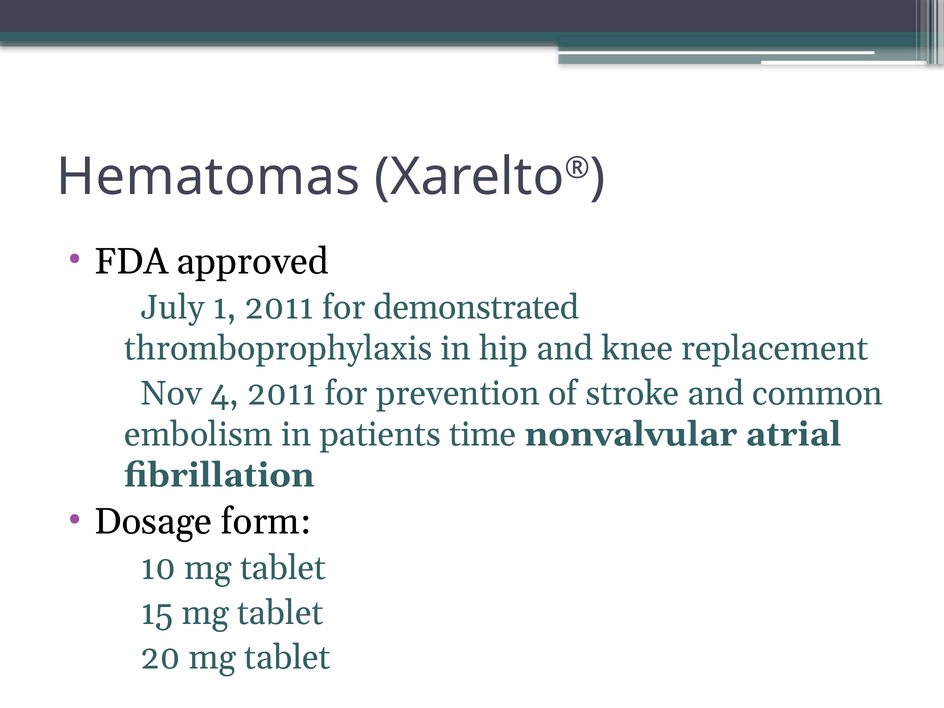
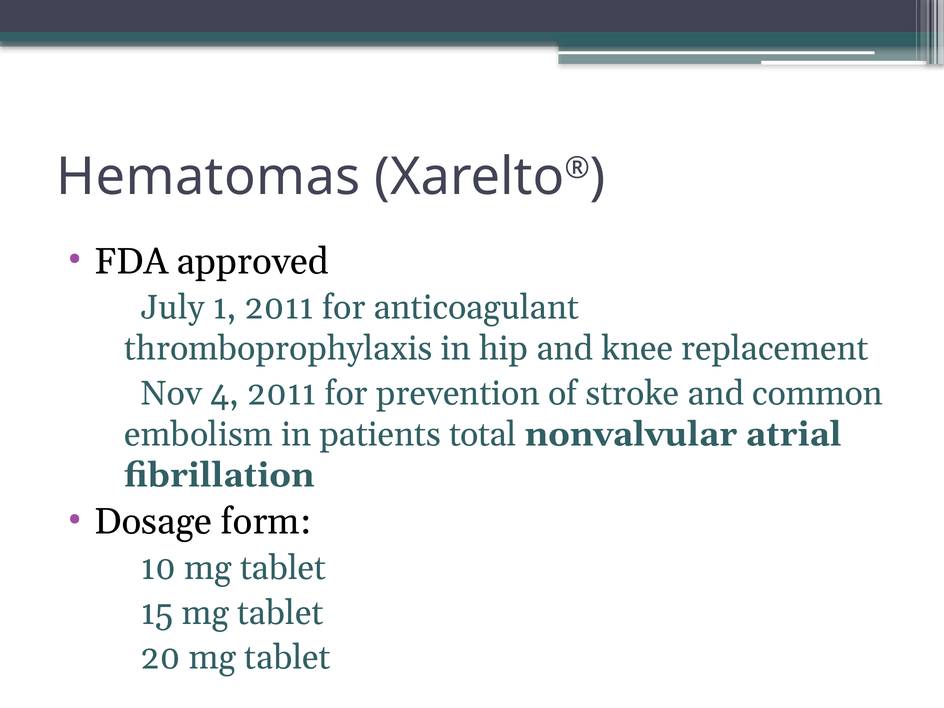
demonstrated: demonstrated -> anticoagulant (476, 308)
time: time -> total (483, 434)
